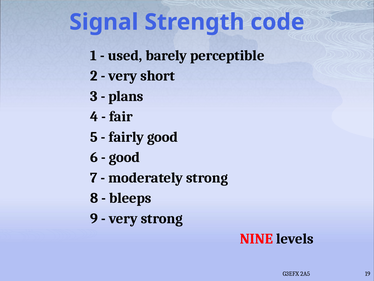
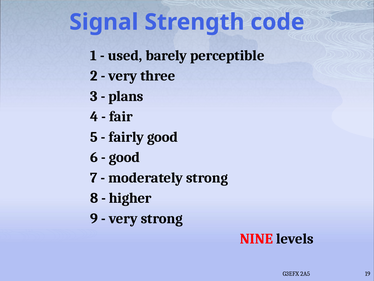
short: short -> three (158, 76)
bleeps: bleeps -> higher (130, 198)
